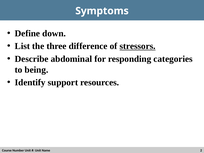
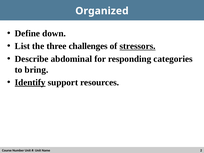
Symptoms: Symptoms -> Organized (102, 11)
difference: difference -> challenges (88, 46)
being: being -> bring (36, 70)
Identify underline: none -> present (30, 82)
